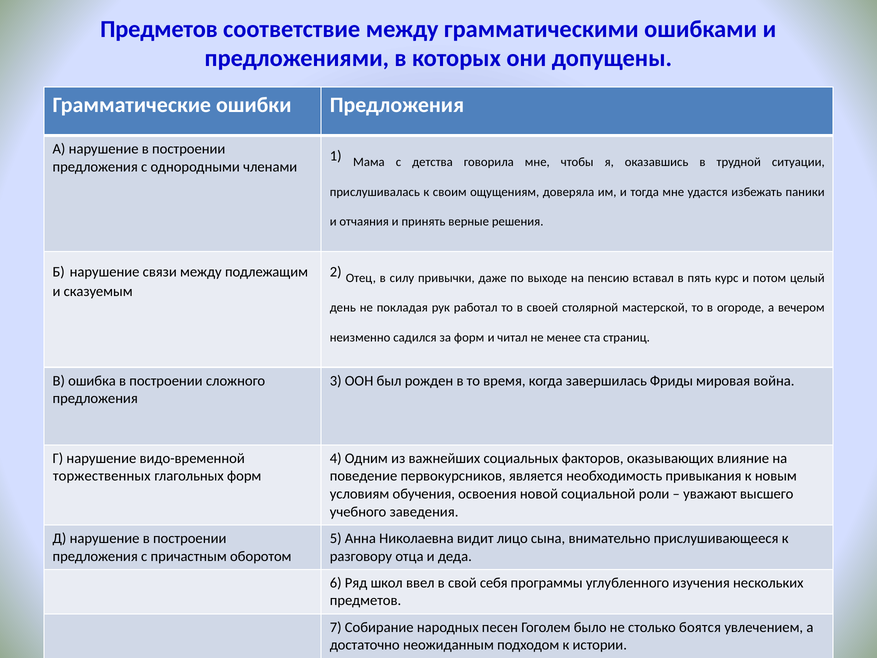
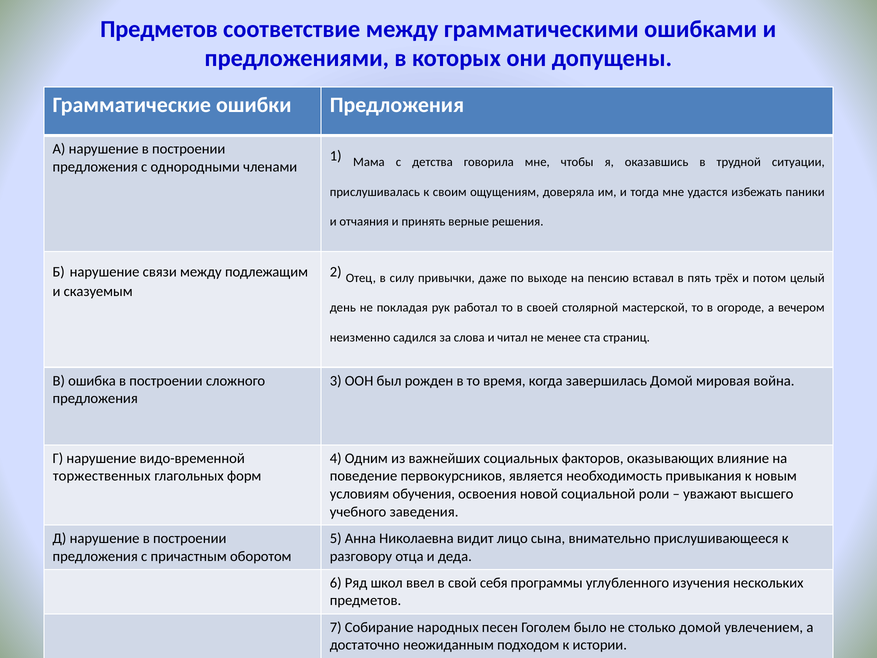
курс: курс -> трёх (727, 278)
за форм: форм -> слова (469, 337)
завершилась Фриды: Фриды -> Домой (671, 381)
столько боятся: боятся -> домой (700, 627)
